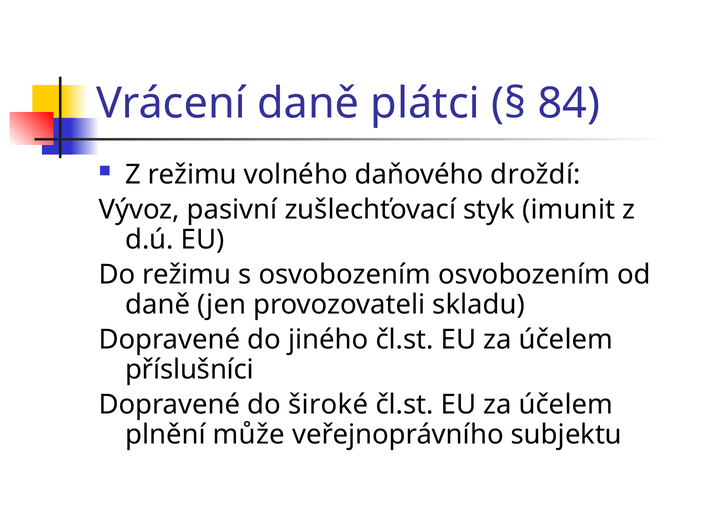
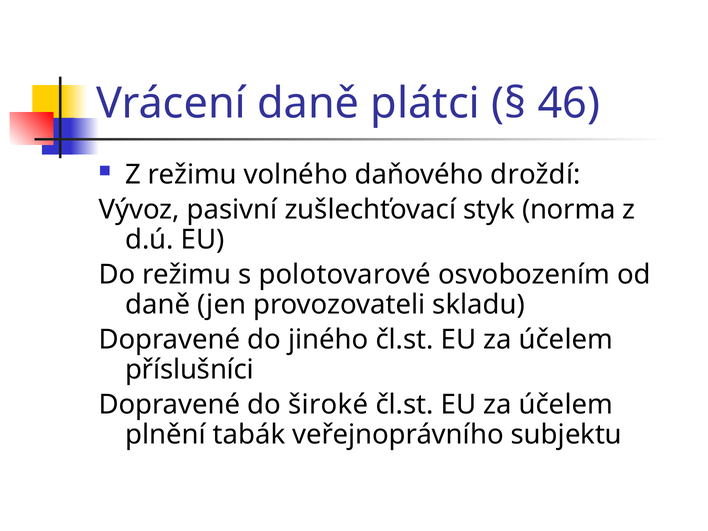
84: 84 -> 46 (569, 103)
imunit: imunit -> norma (569, 210)
s osvobozením: osvobozením -> polotovarové (345, 275)
může: může -> tabák (249, 434)
